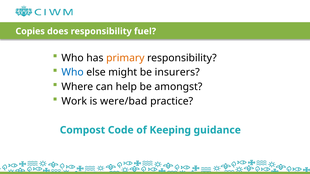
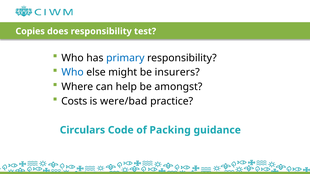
fuel: fuel -> test (145, 31)
primary colour: orange -> blue (125, 58)
Work: Work -> Costs (74, 101)
Compost: Compost -> Circulars (82, 130)
Keeping: Keeping -> Packing (170, 130)
